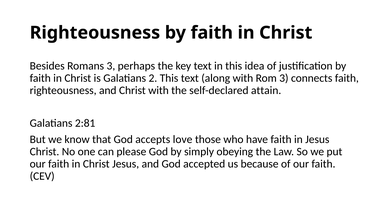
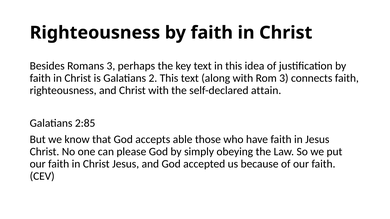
2:81: 2:81 -> 2:85 (85, 123)
love: love -> able (183, 140)
